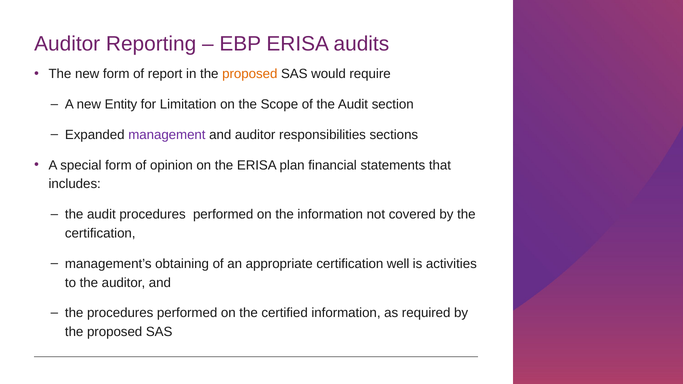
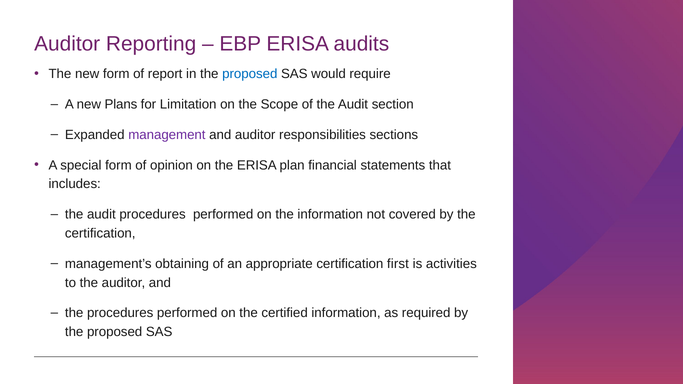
proposed colour: orange -> blue (250, 74)
Entity: Entity -> Plans (121, 104)
well: well -> first (398, 264)
